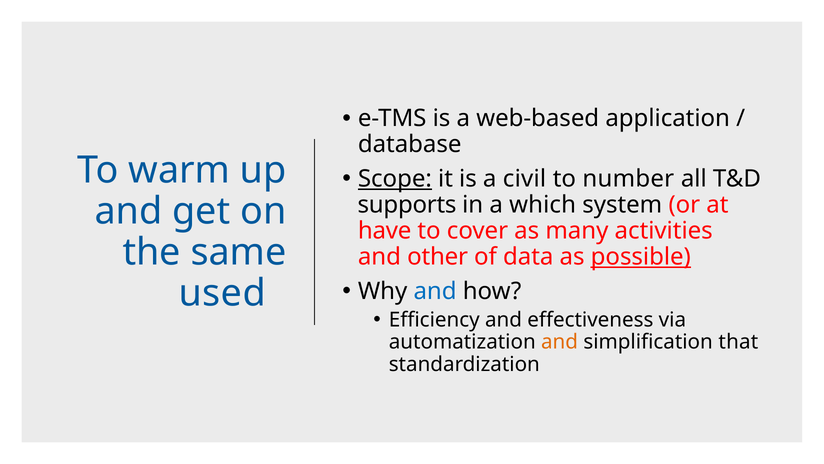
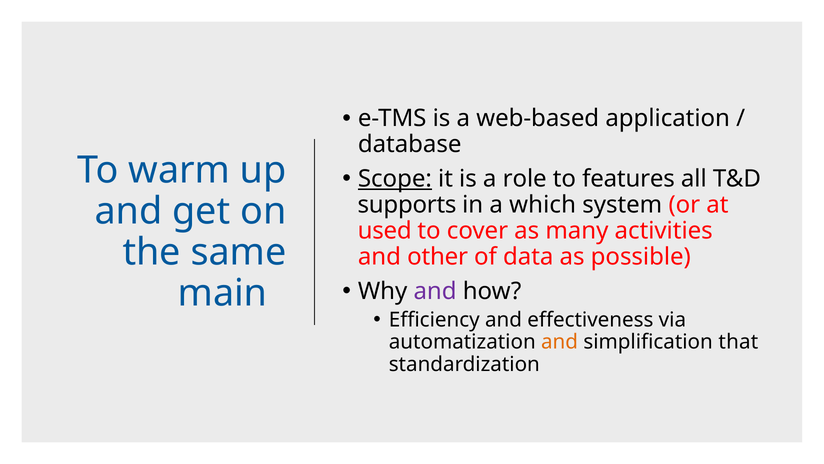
civil: civil -> role (525, 179)
number: number -> features (629, 179)
have: have -> used (385, 231)
possible underline: present -> none (641, 257)
and colour: blue -> purple (435, 291)
used: used -> main (223, 293)
